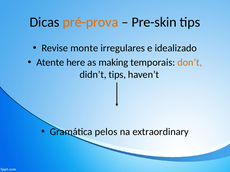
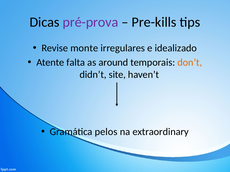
pré-prova colour: orange -> purple (90, 22)
Pre-skin: Pre-skin -> Pre-kills (154, 22)
here: here -> falta (76, 63)
making: making -> around (113, 63)
didn’t tips: tips -> site (117, 75)
